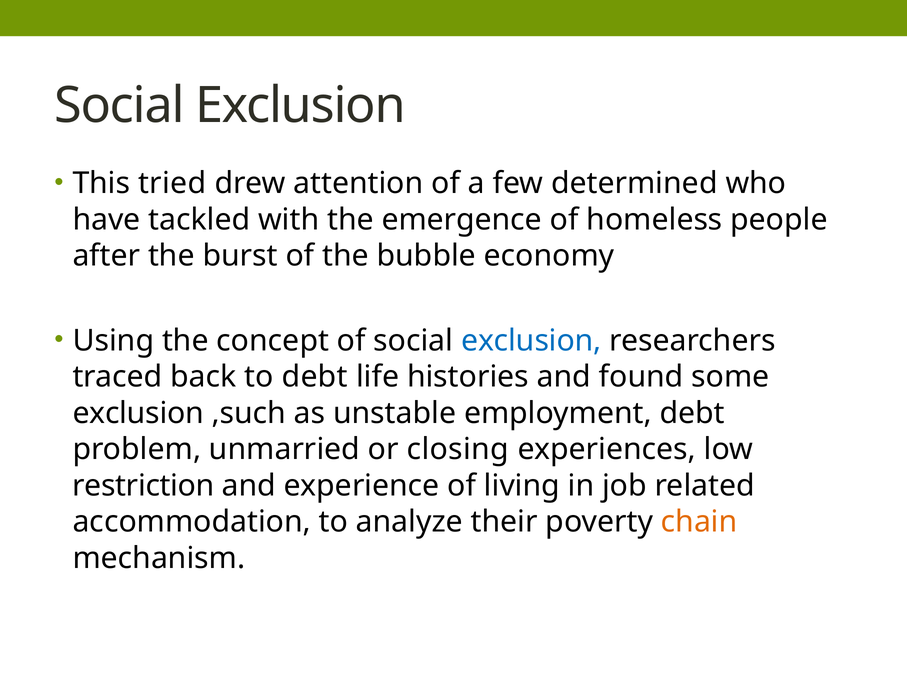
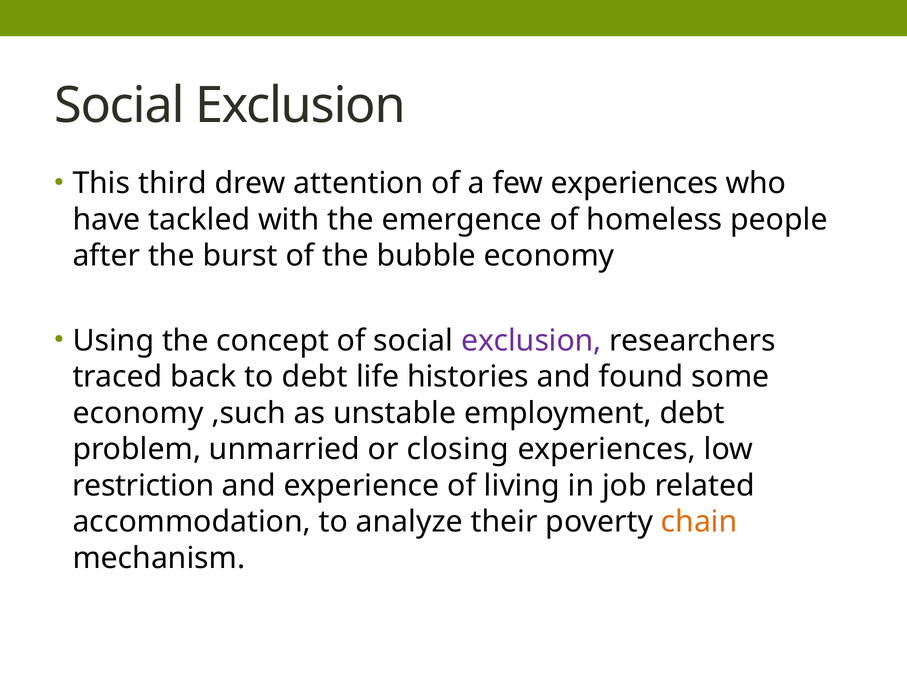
tried: tried -> third (172, 184)
few determined: determined -> experiences (635, 184)
exclusion colour: blue -> purple (531, 341)
exclusion: exclusion -> economy (138, 413)
